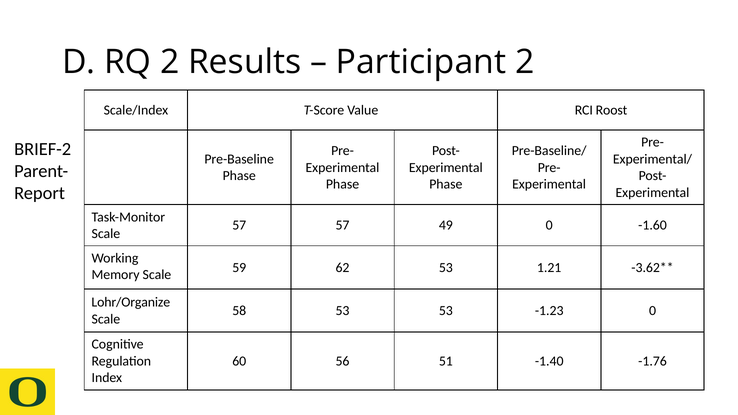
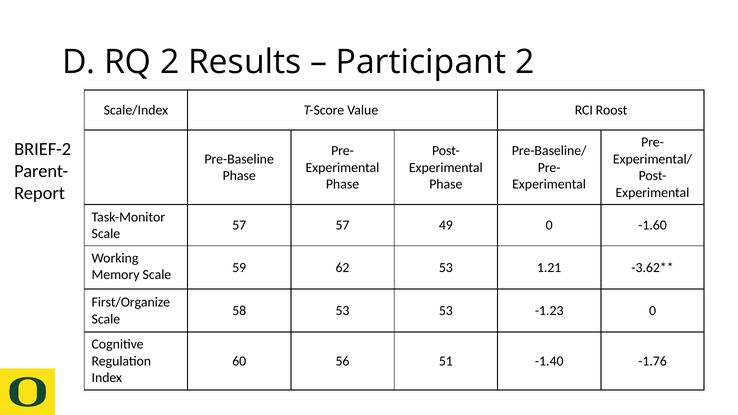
Lohr/Organize: Lohr/Organize -> First/Organize (131, 302)
